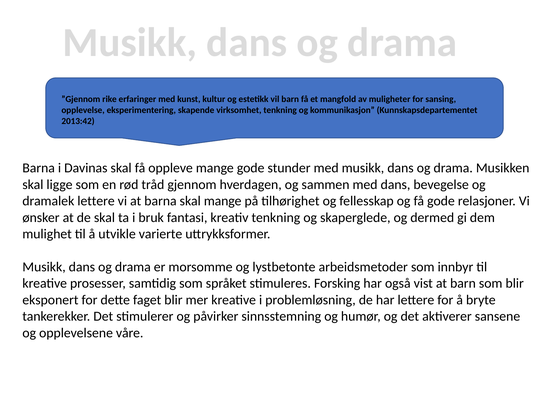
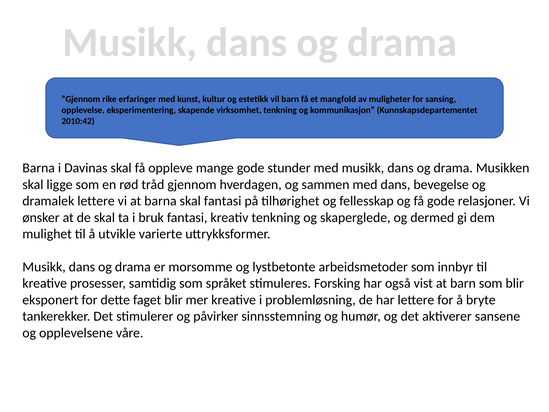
2013:42: 2013:42 -> 2010:42 (78, 121)
skal mange: mange -> fantasi (223, 201)
